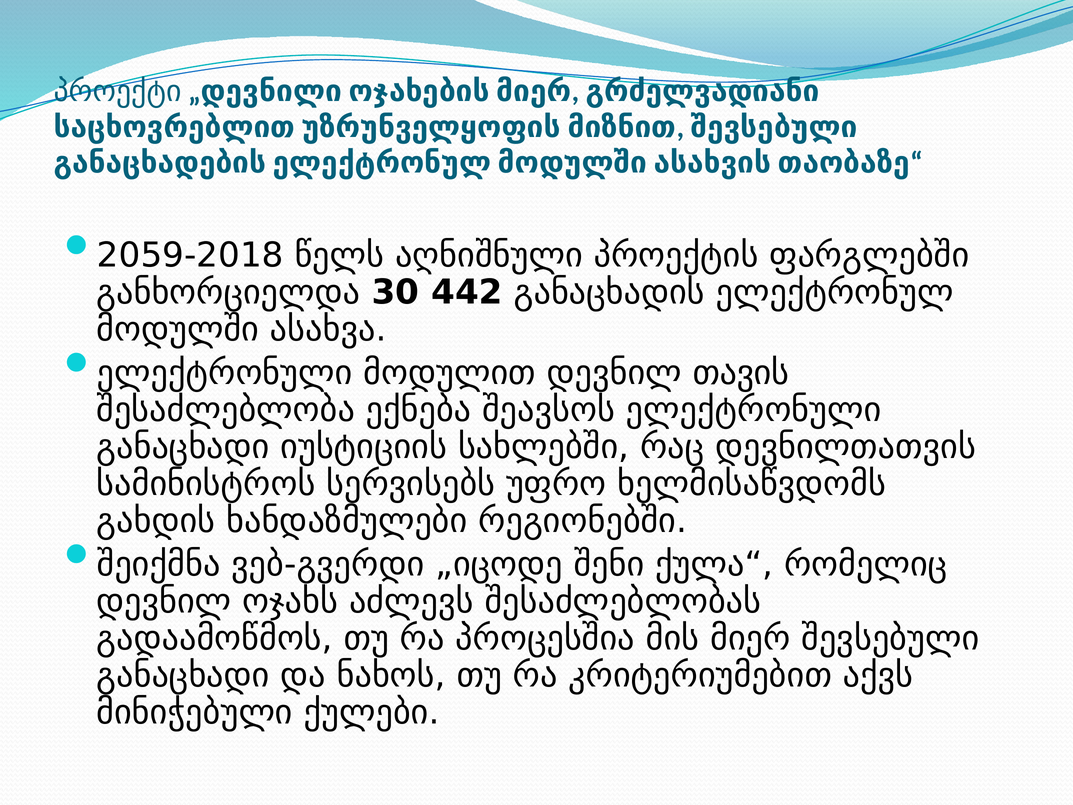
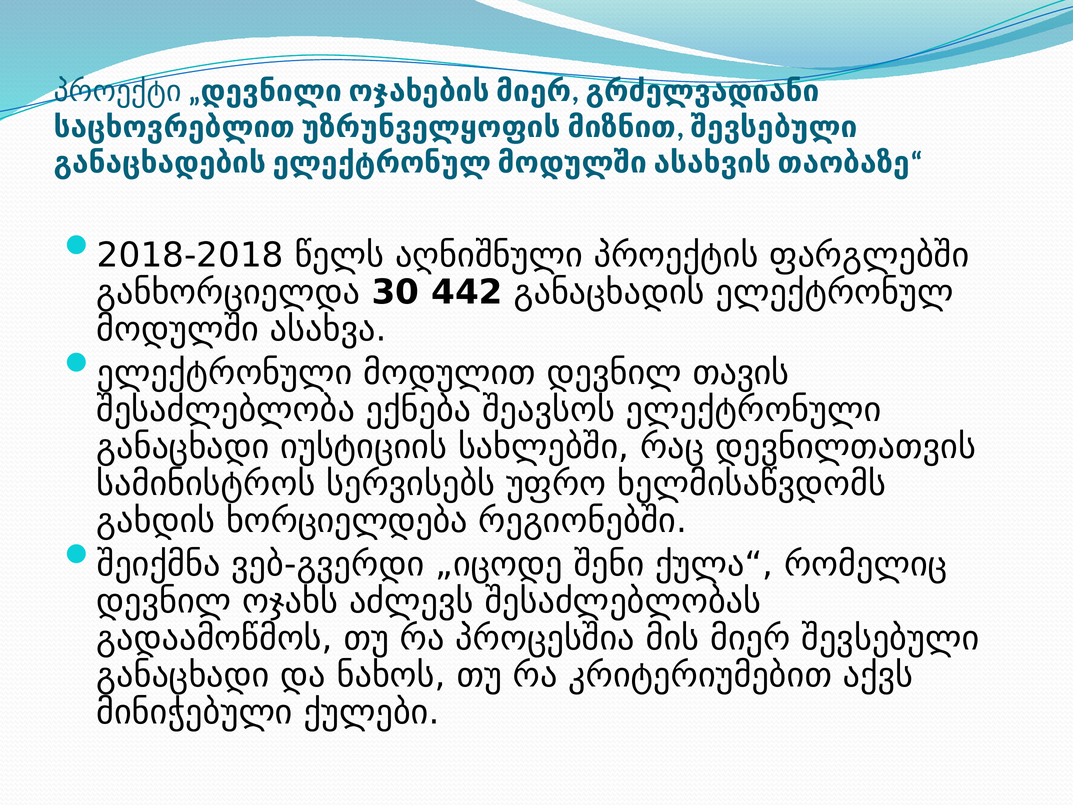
2059-2018: 2059-2018 -> 2018-2018 (190, 255)
ხანდაზმულები: ხანდაზმულები -> ხორციელდება (347, 521)
